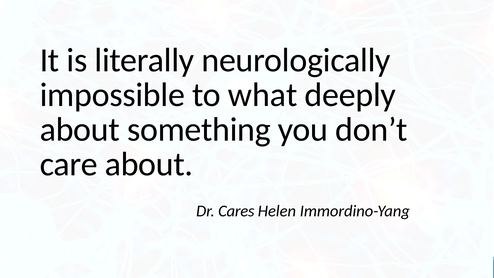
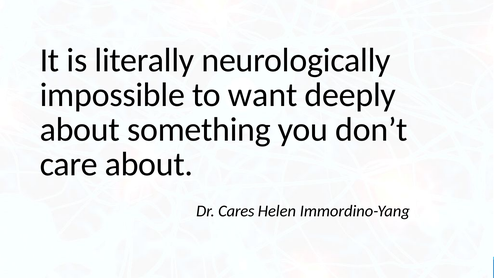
what: what -> want (263, 95)
